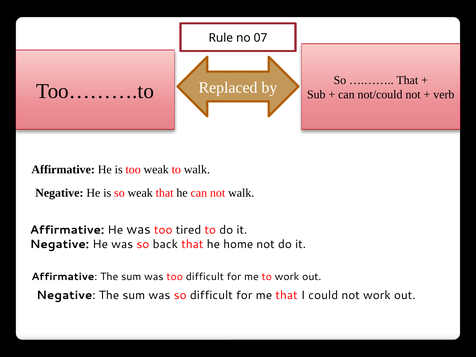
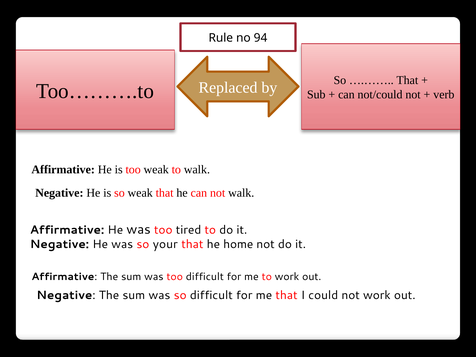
07: 07 -> 94 (261, 38)
back: back -> your (165, 244)
